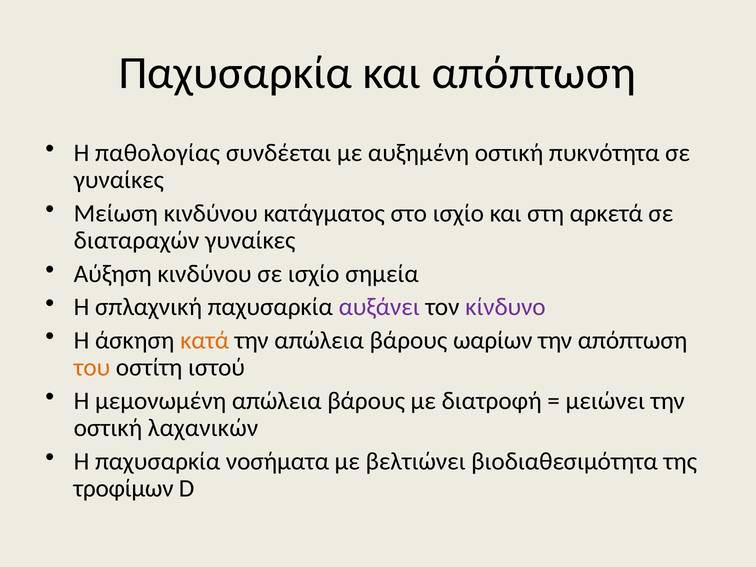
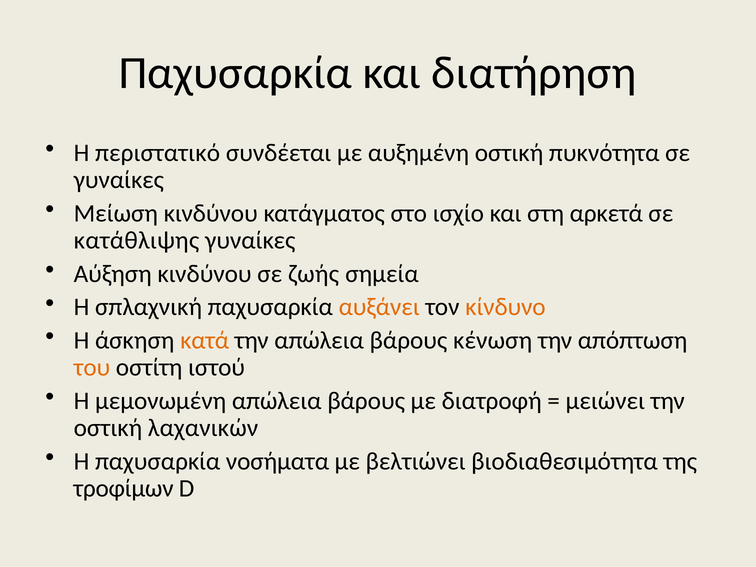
και απόπτωση: απόπτωση -> διατήρηση (534, 73)
παθολογίας: παθολογίας -> περιστατικό (158, 153)
διαταραχών: διαταραχών -> κατάθλιψης (136, 241)
σε ισχίο: ισχίο -> ζωής (314, 274)
αυξάνει colour: purple -> orange (379, 307)
κίνδυνο colour: purple -> orange (505, 307)
ωαρίων: ωαρίων -> κένωση (493, 340)
